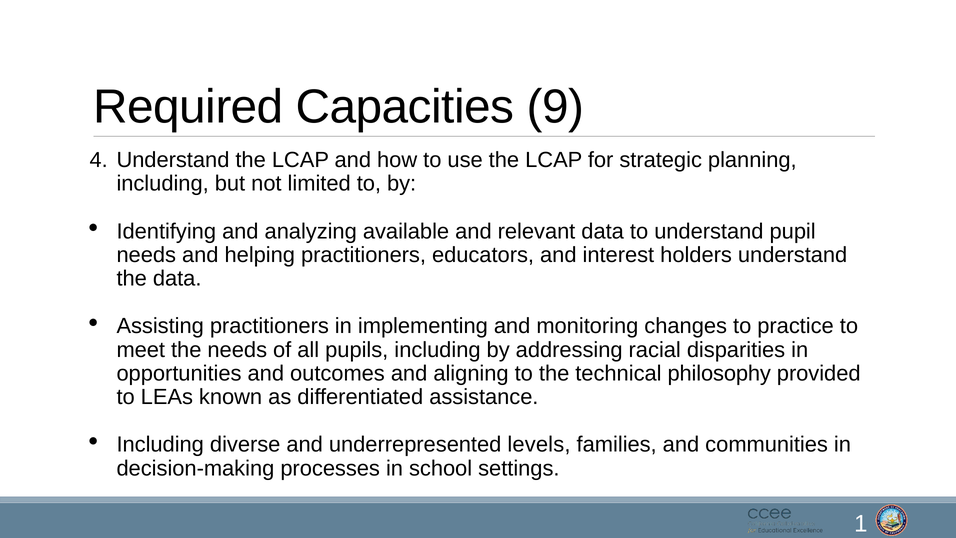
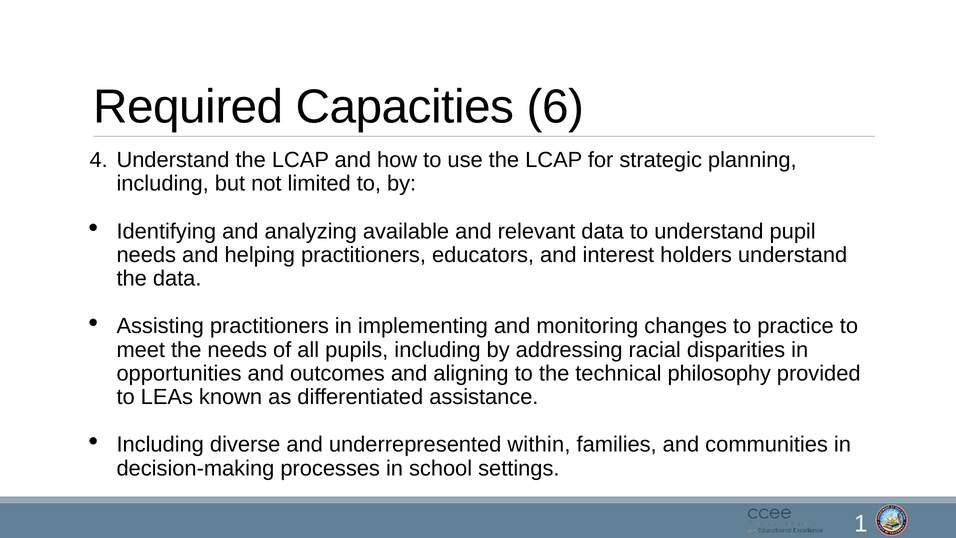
9: 9 -> 6 (555, 107)
levels: levels -> within (539, 445)
